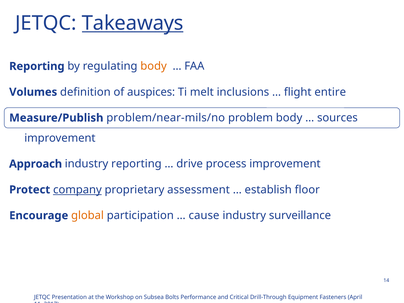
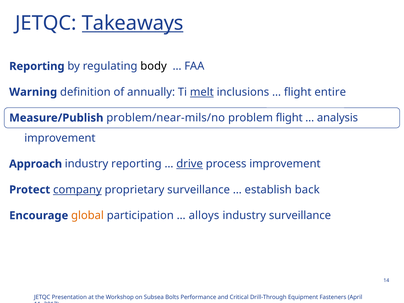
body colour: orange -> black (154, 66)
Volumes: Volumes -> Warning (33, 92)
auspices: auspices -> annually (151, 92)
melt underline: none -> present (202, 92)
problem body: body -> flight (289, 118)
sources: sources -> analysis (337, 118)
drive underline: none -> present (190, 164)
proprietary assessment: assessment -> surveillance (199, 190)
floor: floor -> back (307, 190)
cause: cause -> alloys (204, 216)
